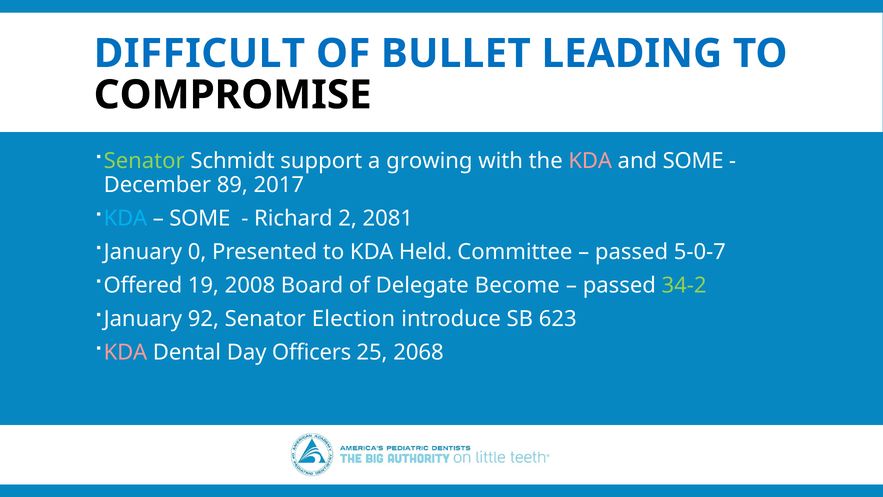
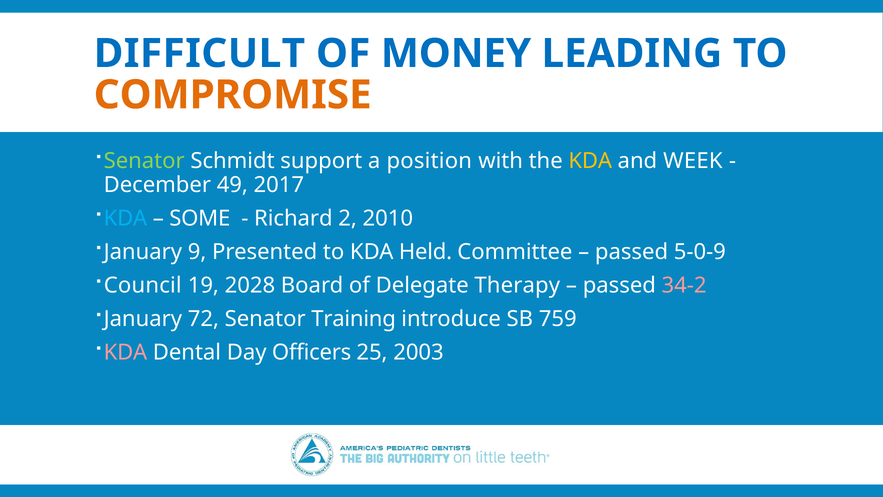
BULLET: BULLET -> MONEY (456, 54)
COMPROMISE colour: black -> orange (233, 95)
growing: growing -> position (429, 161)
KDA colour: pink -> yellow (590, 161)
and SOME: SOME -> WEEK (693, 161)
89: 89 -> 49 (232, 185)
2081: 2081 -> 2010 (388, 218)
0: 0 -> 9 (197, 252)
5-0-7: 5-0-7 -> 5-0-9 (700, 252)
Offered: Offered -> Council (143, 285)
2008: 2008 -> 2028 (250, 285)
Become: Become -> Therapy (517, 285)
34-2 colour: light green -> pink (684, 285)
92: 92 -> 72 (203, 319)
Election: Election -> Training (354, 319)
623: 623 -> 759 (558, 319)
2068: 2068 -> 2003 (419, 352)
